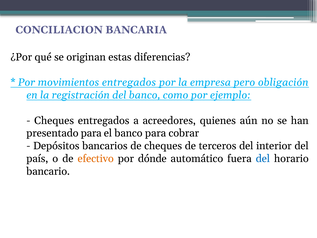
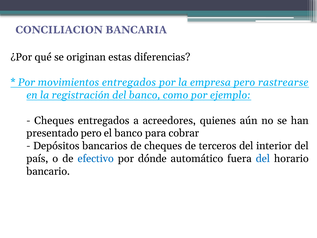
obligación: obligación -> rastrearse (283, 82)
presentado para: para -> pero (91, 133)
efectivo colour: orange -> blue (96, 158)
